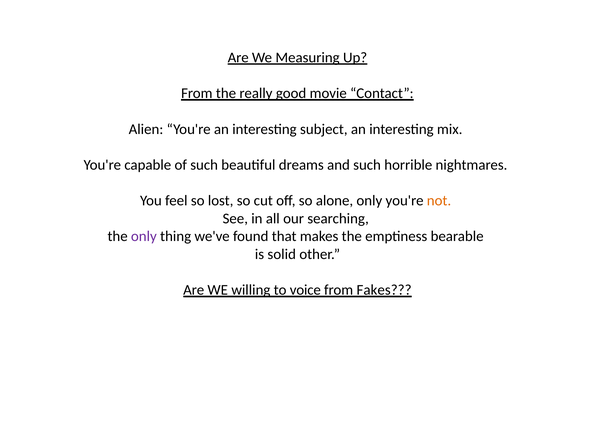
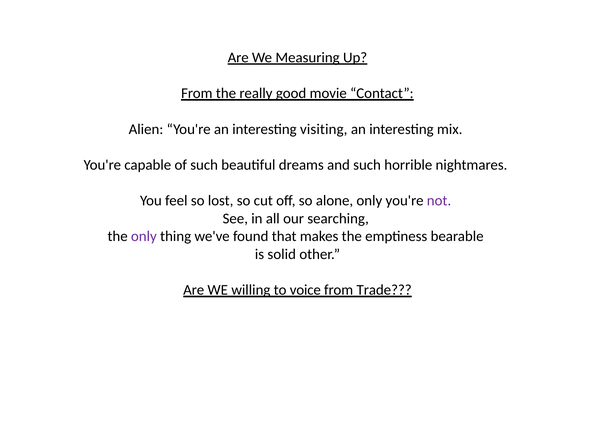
subject: subject -> visiting (324, 129)
not colour: orange -> purple (439, 200)
Fakes: Fakes -> Trade (384, 290)
